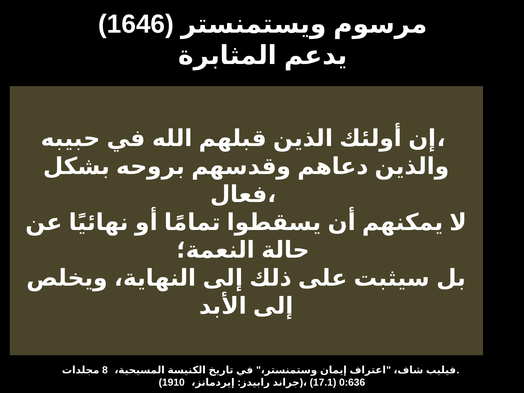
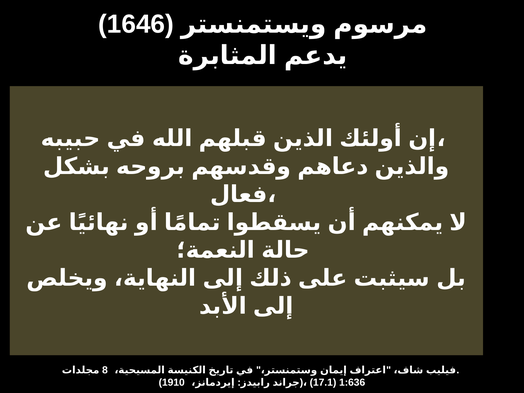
0:636: 0:636 -> 1:636 (352, 382)
